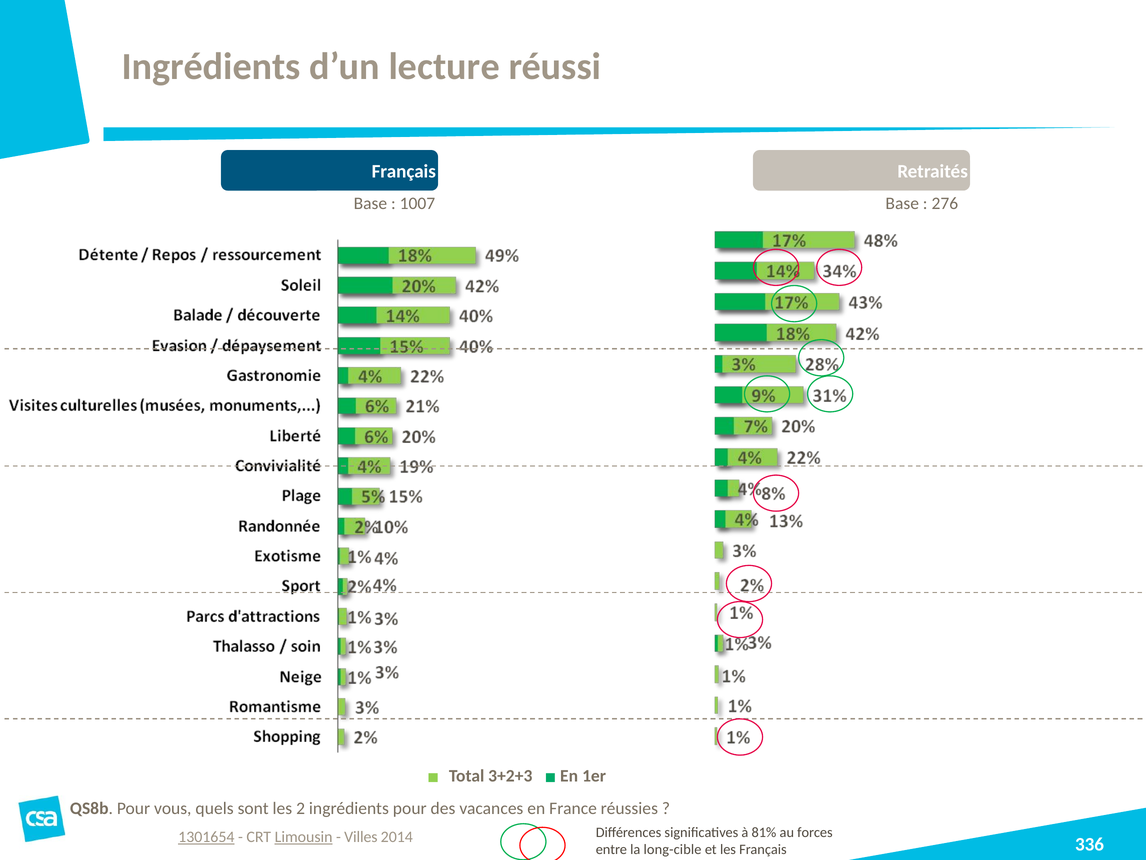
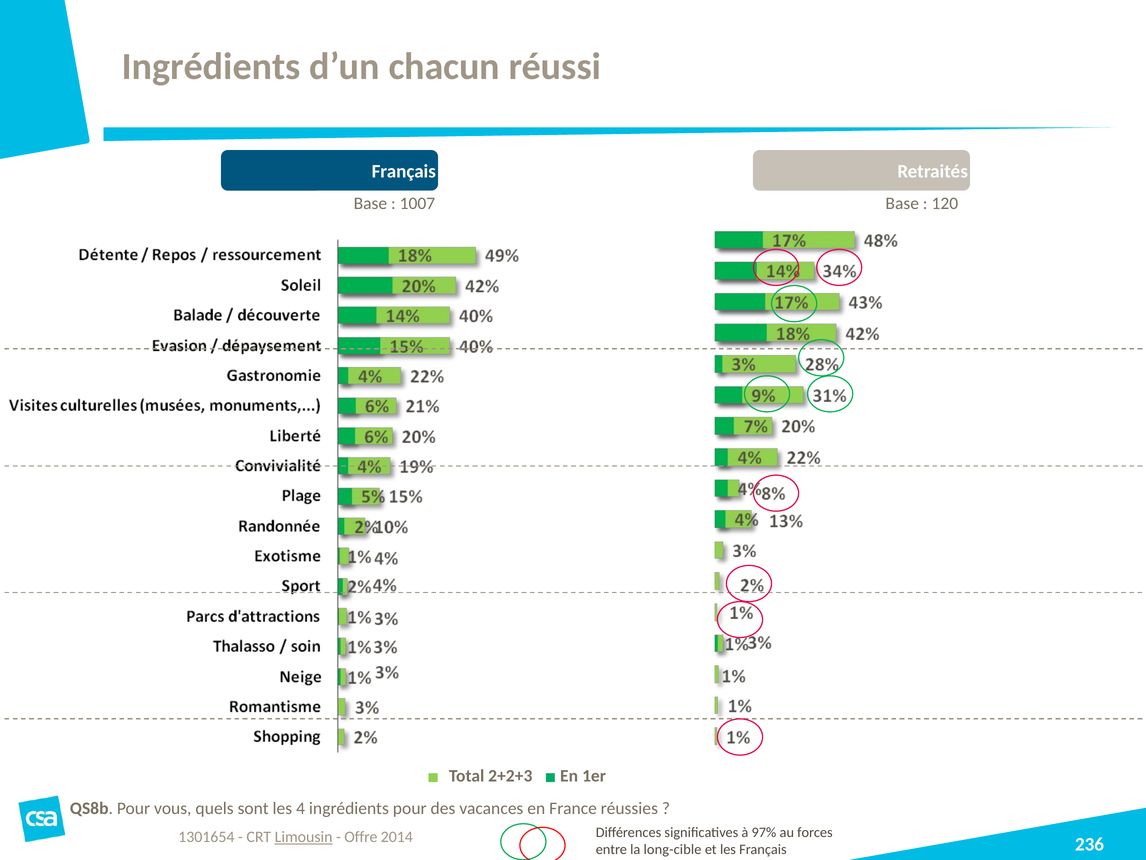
lecture: lecture -> chacun (444, 67)
276: 276 -> 120 (945, 203)
3+2+3: 3+2+3 -> 2+2+3 (510, 775)
2: 2 -> 4 (301, 808)
81%: 81% -> 97% (764, 832)
1301654 underline: present -> none (206, 837)
Villes: Villes -> Offre (361, 837)
336: 336 -> 236 (1090, 844)
